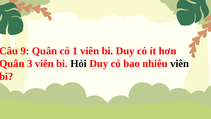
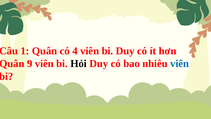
9: 9 -> 1 (25, 51)
1: 1 -> 4 (75, 51)
3: 3 -> 9 (30, 64)
viên colour: black -> blue (180, 64)
